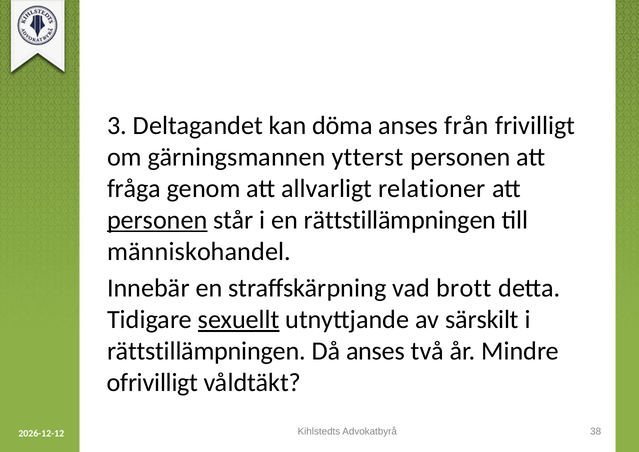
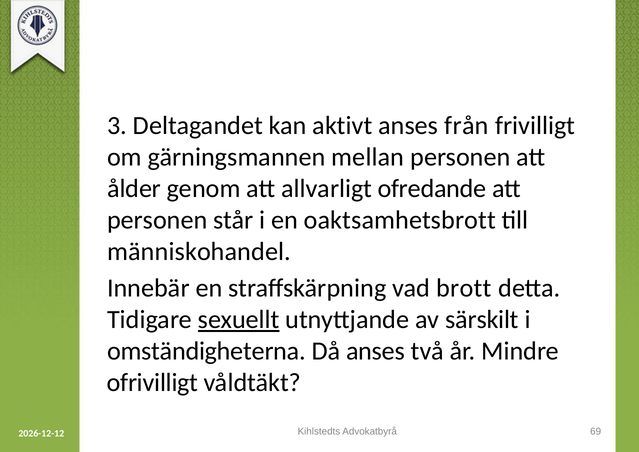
döma: döma -> aktivt (342, 126)
ytterst: ytterst -> mellan (368, 157)
fråga: fråga -> ålder (134, 189)
relationer: relationer -> ofredande (432, 189)
personen underline: present -> none (157, 220)
en rättstillämpningen: rättstillämpningen -> oaktsamhetsbrott (400, 220)
rättstillämpningen: rättstillämpningen -> omständigheterna (206, 351)
38: 38 -> 69 (596, 432)
